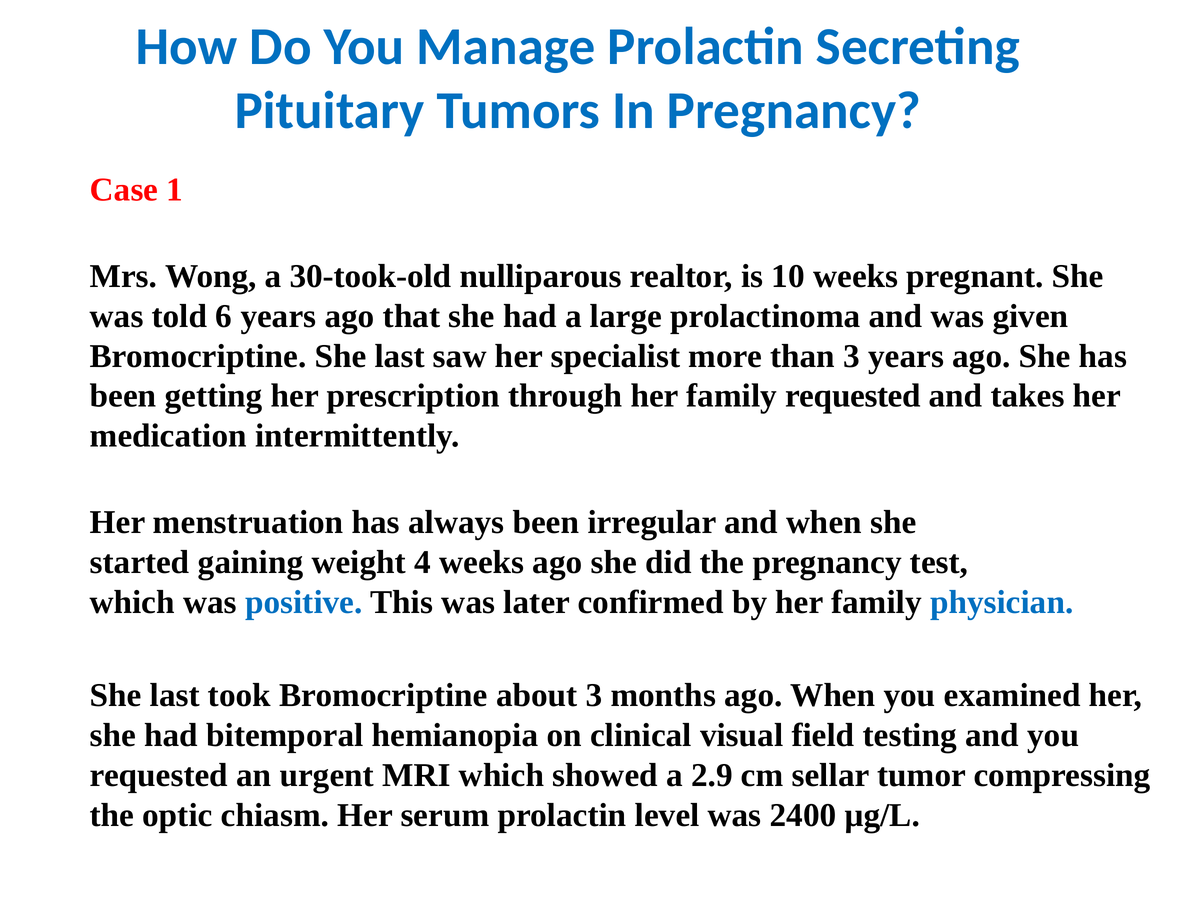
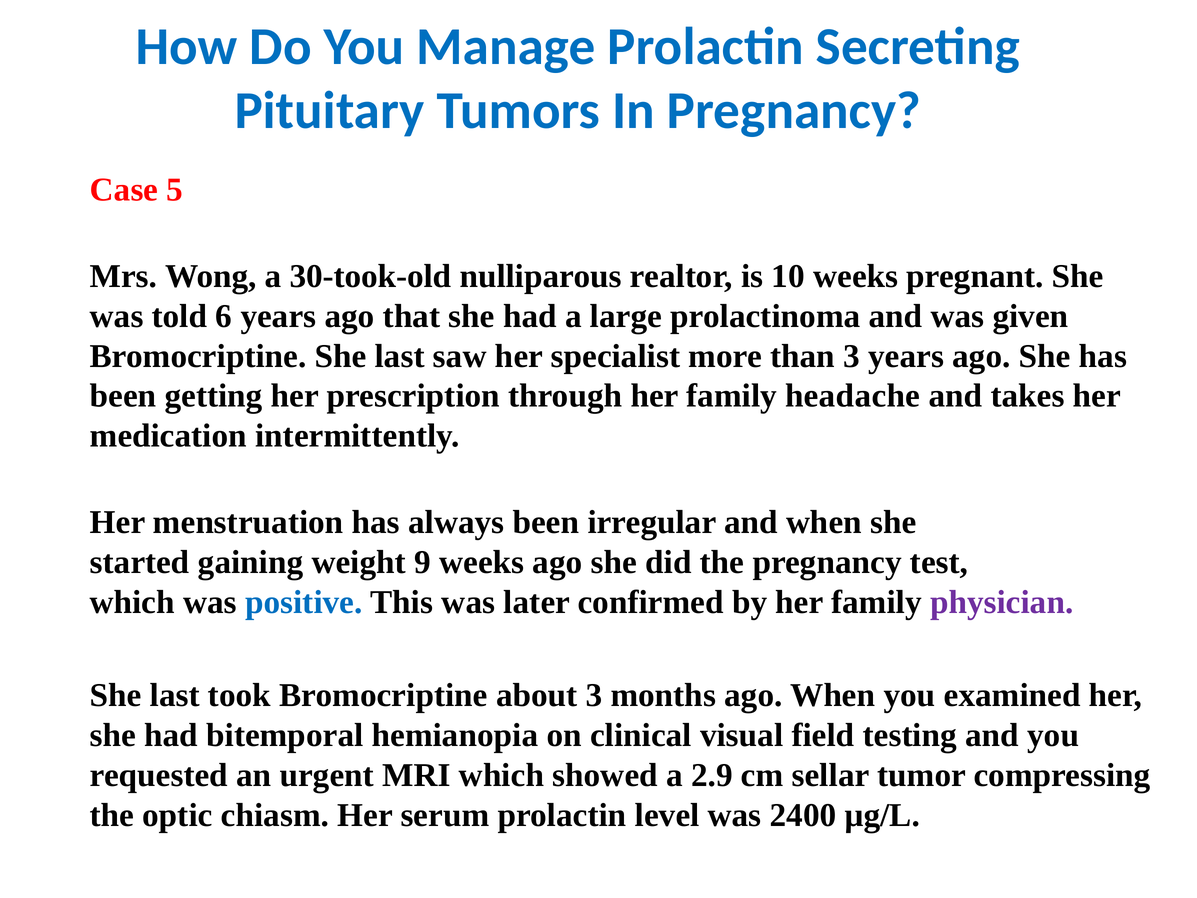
1: 1 -> 5 (175, 190)
family requested: requested -> headache (853, 396)
4: 4 -> 9 (423, 562)
physician colour: blue -> purple (1002, 602)
